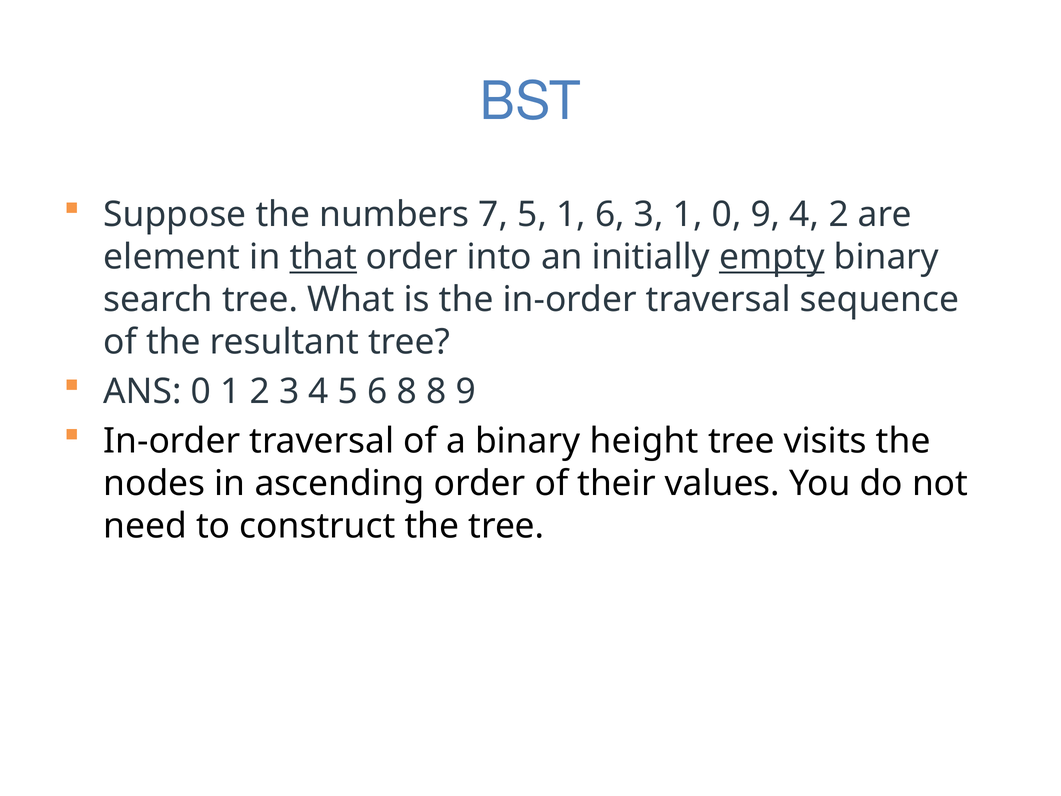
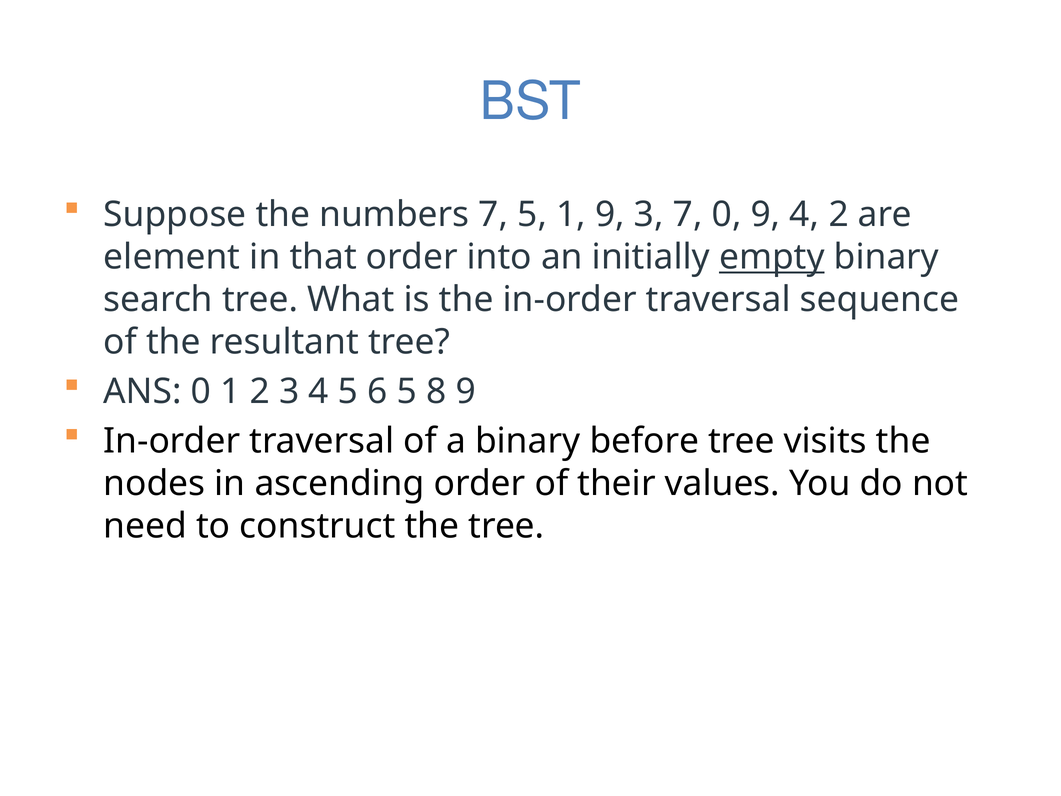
1 6: 6 -> 9 (610, 215)
3 1: 1 -> 7 (688, 215)
that underline: present -> none (323, 257)
6 8: 8 -> 5 (407, 392)
height: height -> before (644, 441)
